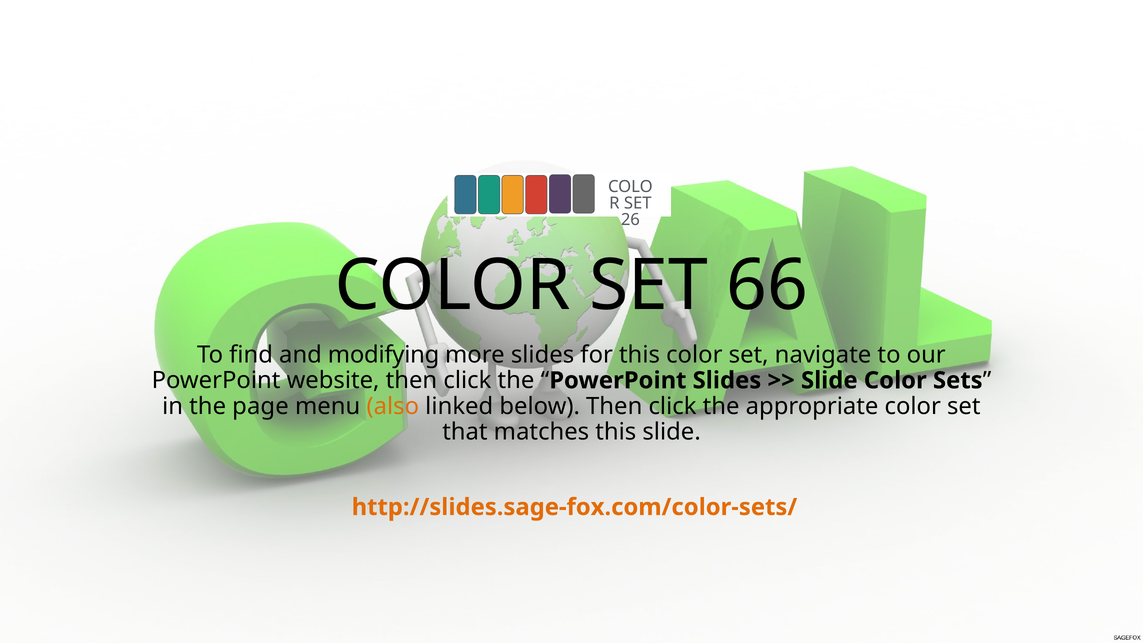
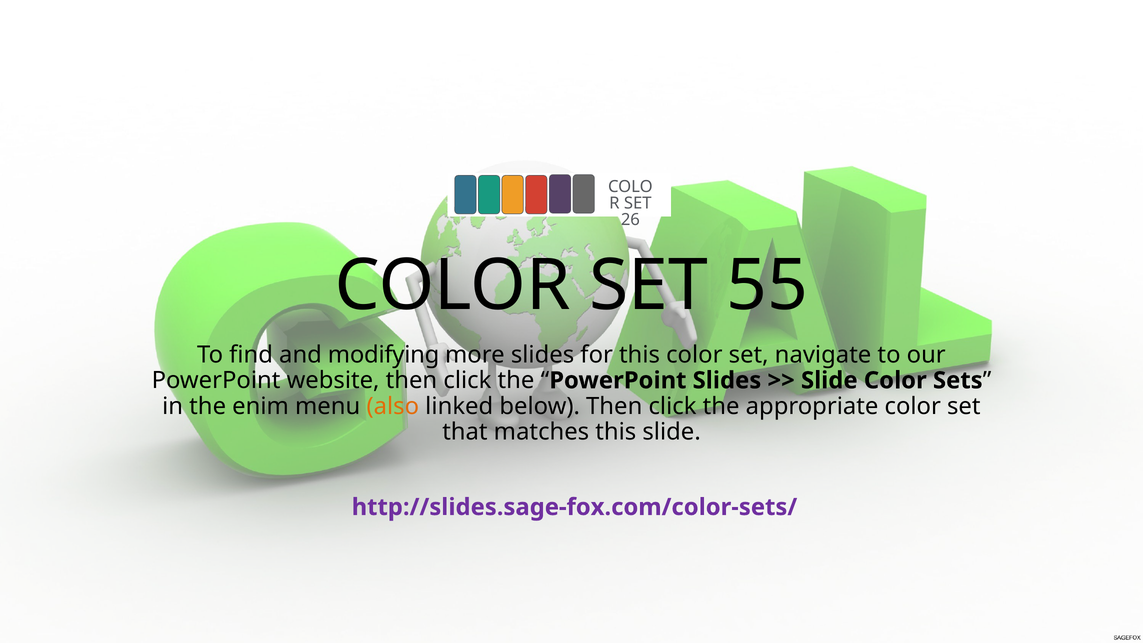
66: 66 -> 55 (767, 286)
page: page -> enim (261, 406)
http://slides.sage-fox.com/color-sets/ colour: orange -> purple (574, 507)
